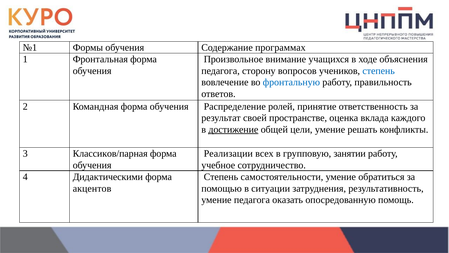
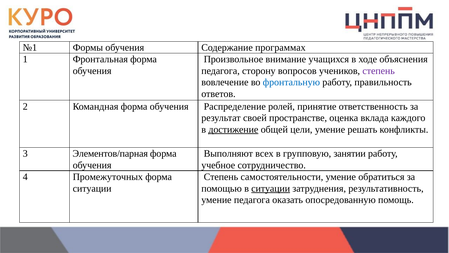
степень colour: blue -> purple (379, 71)
Классиков/парная: Классиков/парная -> Элементов/парная (110, 153)
Реализации: Реализации -> Выполняют (228, 153)
Дидактическими: Дидактическими -> Промежуточных (108, 177)
акцентов: акцентов -> ситуации (92, 188)
ситуации underline: none -> present (271, 188)
